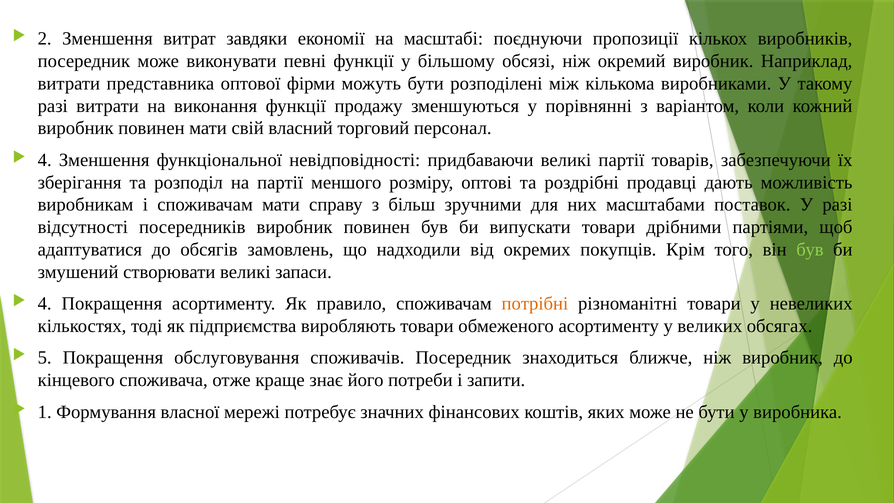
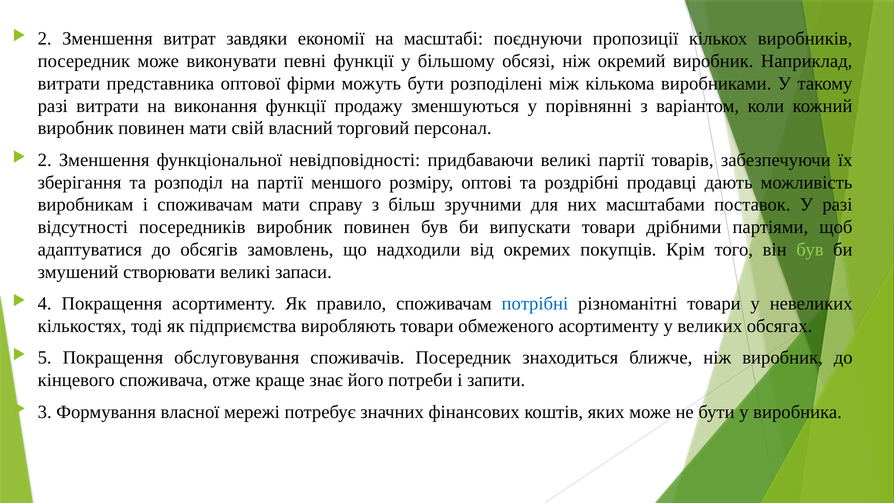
4: 4 -> 2 (45, 160)
потрібні colour: orange -> blue (535, 304)
1: 1 -> 3 (45, 412)
